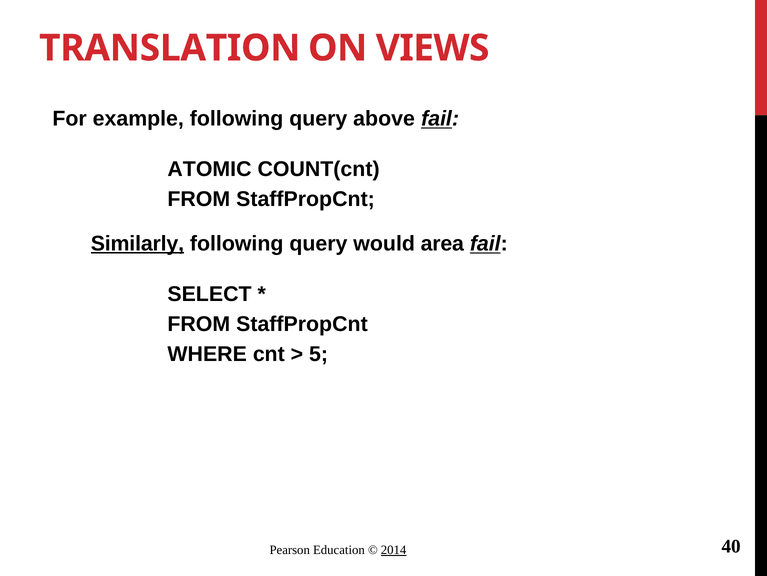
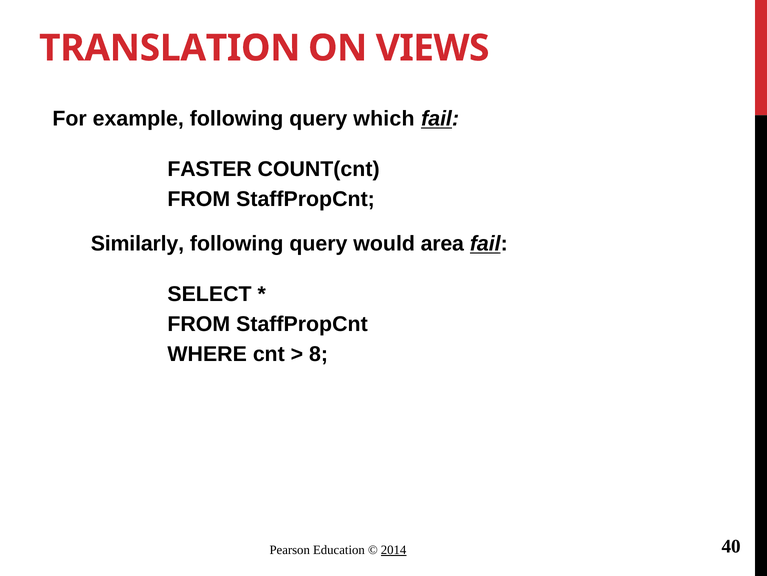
above: above -> which (384, 119)
ATOMIC: ATOMIC -> FASTER (210, 169)
Similarly underline: present -> none (137, 243)
5: 5 -> 8 (319, 354)
